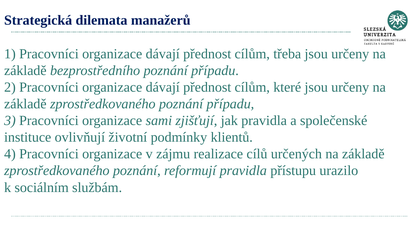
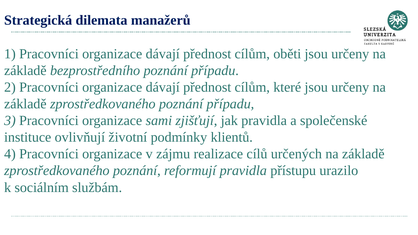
třeba: třeba -> oběti (287, 54)
